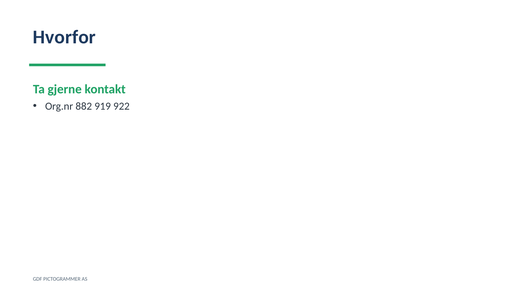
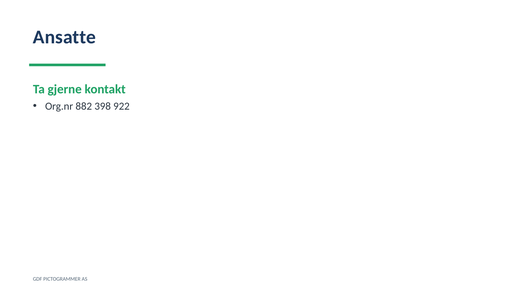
Hvorfor: Hvorfor -> Ansatte (64, 37)
919: 919 -> 398 (103, 107)
